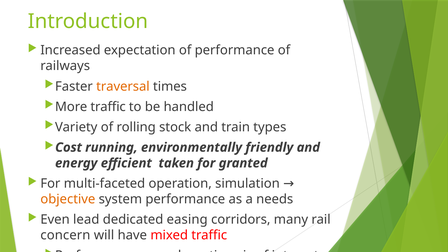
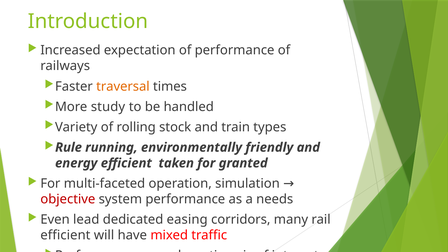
More traffic: traffic -> study (108, 107)
Cost: Cost -> Rule (69, 147)
objective colour: orange -> red (68, 199)
concern: concern -> efficient (65, 235)
